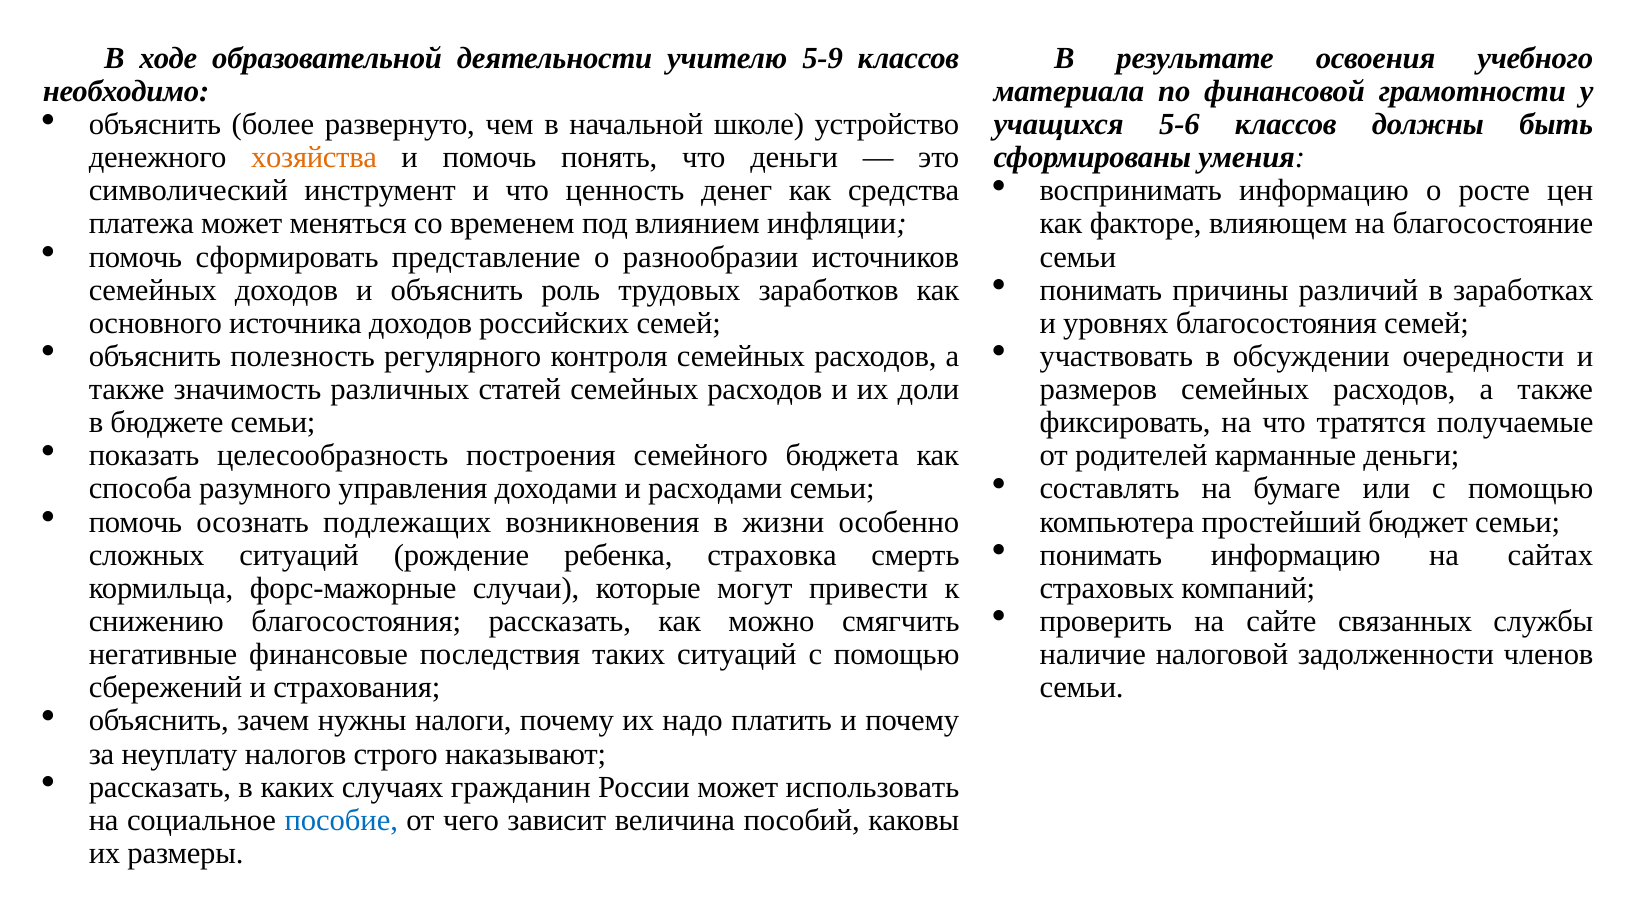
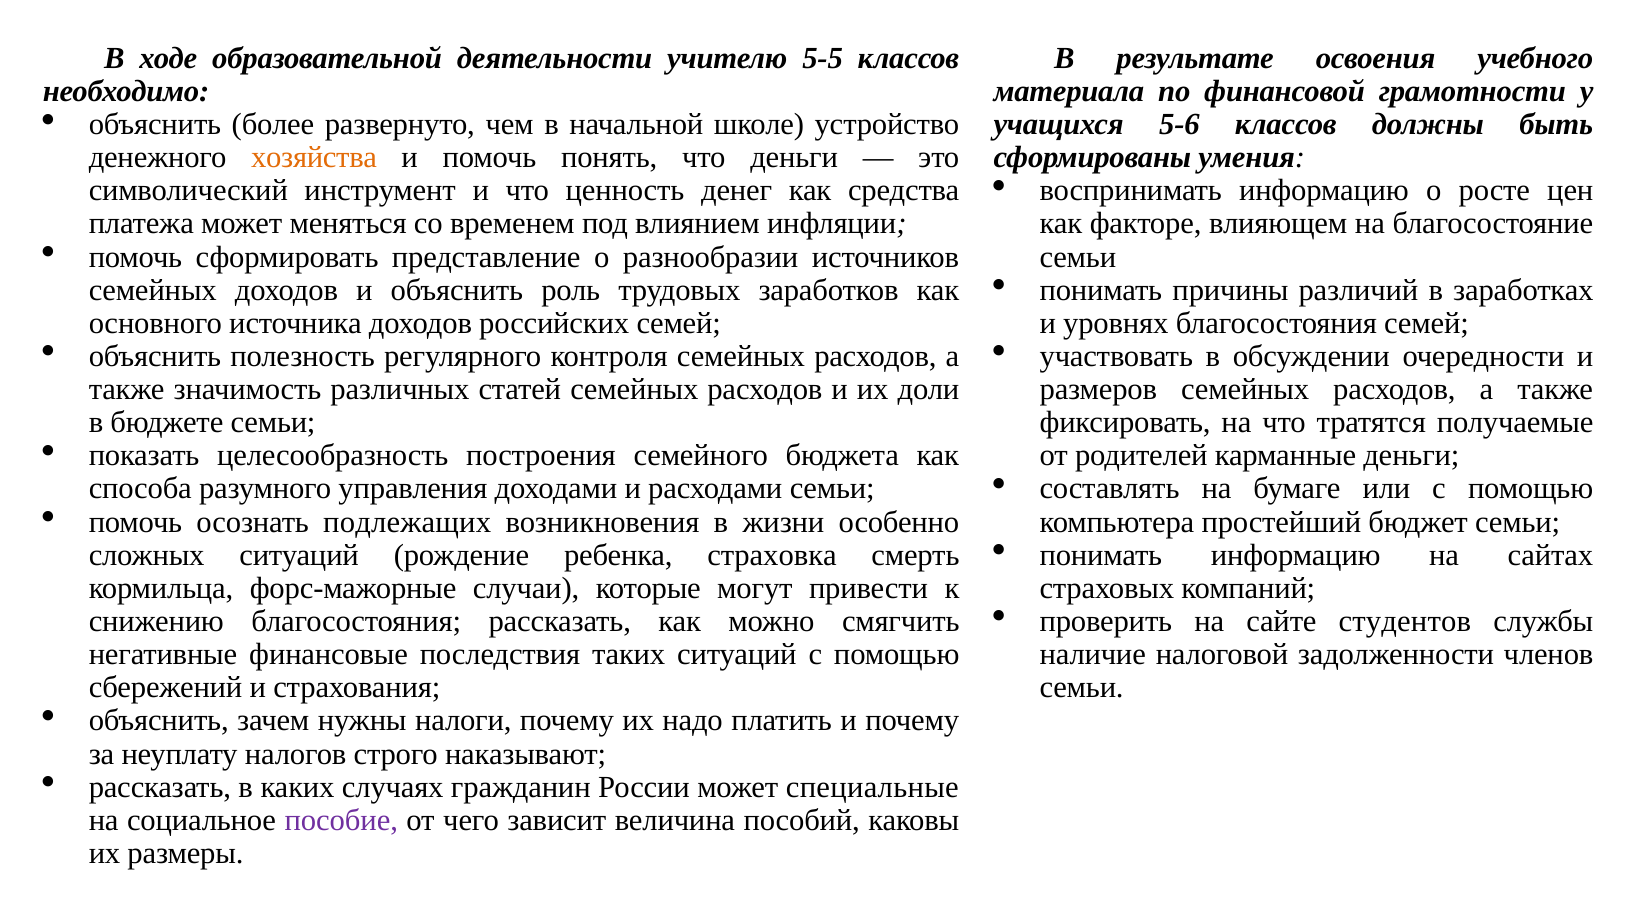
5-9: 5-9 -> 5-5 (823, 58)
связанных: связанных -> студентов (1405, 622)
использовать: использовать -> специальные (872, 787)
пособие colour: blue -> purple (341, 820)
